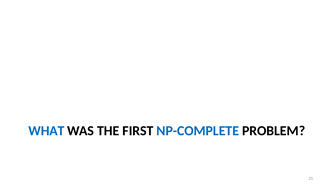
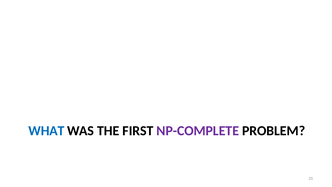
NP-COMPLETE colour: blue -> purple (198, 131)
